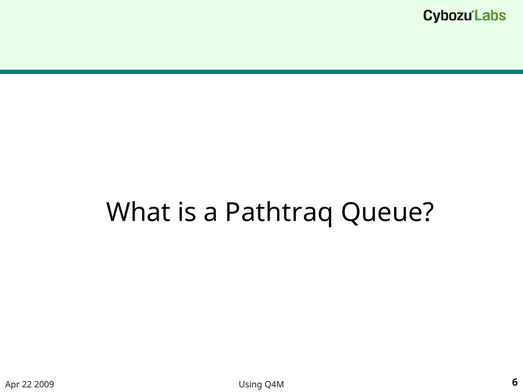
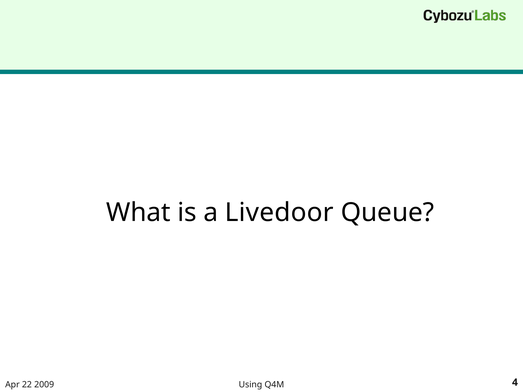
Pathtraq: Pathtraq -> Livedoor (279, 213)
6: 6 -> 4 (515, 383)
